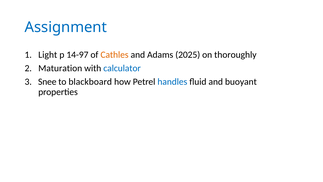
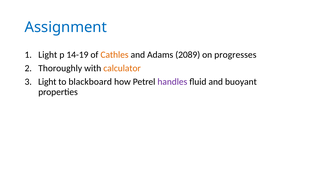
14-97: 14-97 -> 14-19 (77, 55)
2025: 2025 -> 2089 (188, 55)
thoroughly: thoroughly -> progresses (235, 55)
Maturation: Maturation -> Thoroughly (60, 68)
calculator colour: blue -> orange (122, 68)
Snee: Snee -> Light (47, 82)
handles colour: blue -> purple (172, 82)
